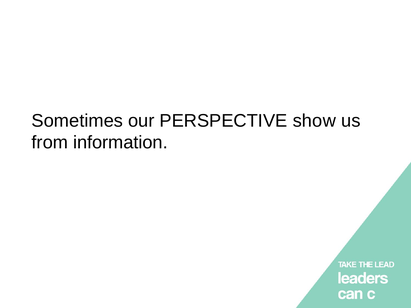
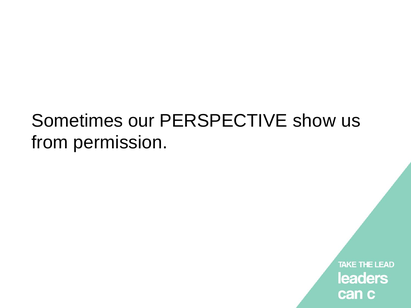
information: information -> permission (120, 143)
